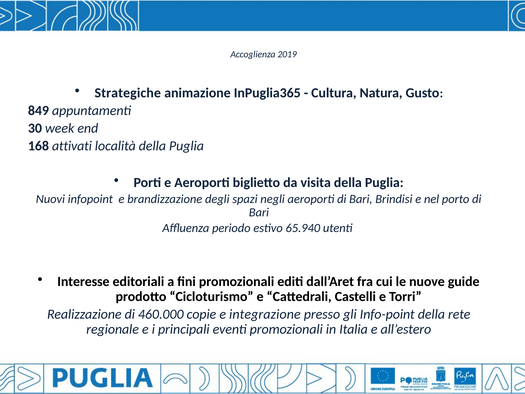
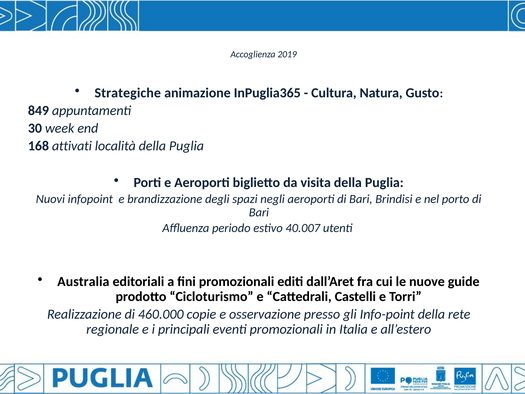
65.940: 65.940 -> 40.007 (303, 228)
Interesse: Interesse -> Australia (83, 281)
integrazione: integrazione -> osservazione (265, 314)
